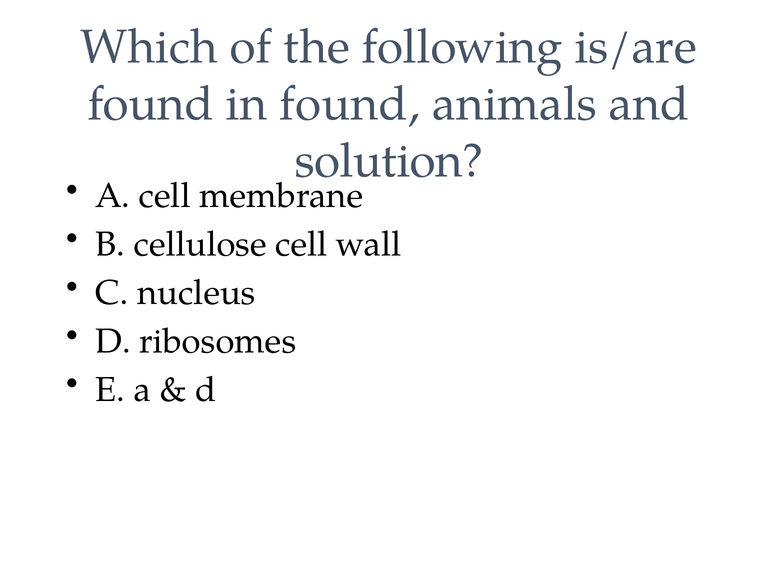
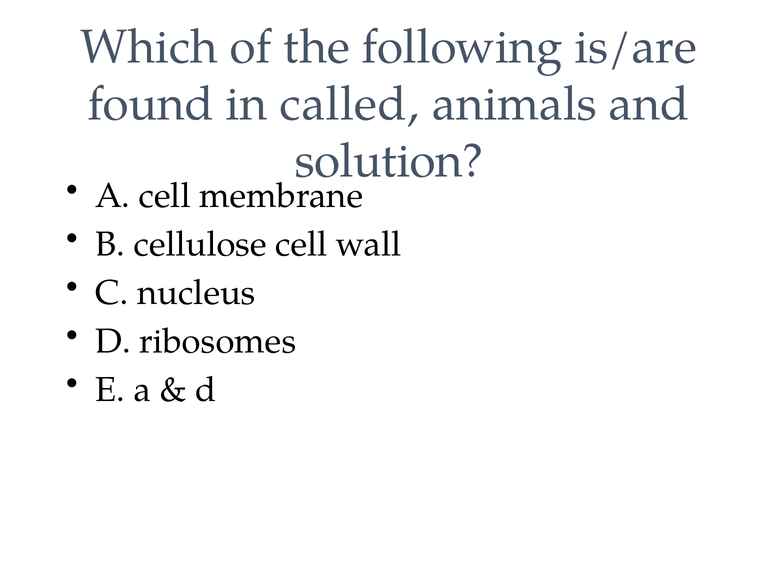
in found: found -> called (349, 104)
